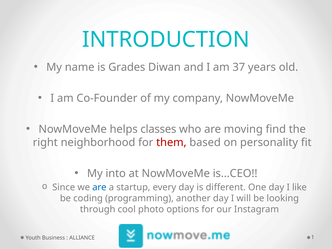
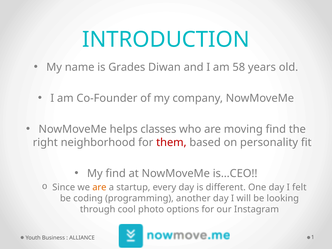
37: 37 -> 58 (239, 67)
My into: into -> find (116, 173)
are colour: blue -> orange (99, 187)
like: like -> felt (299, 187)
